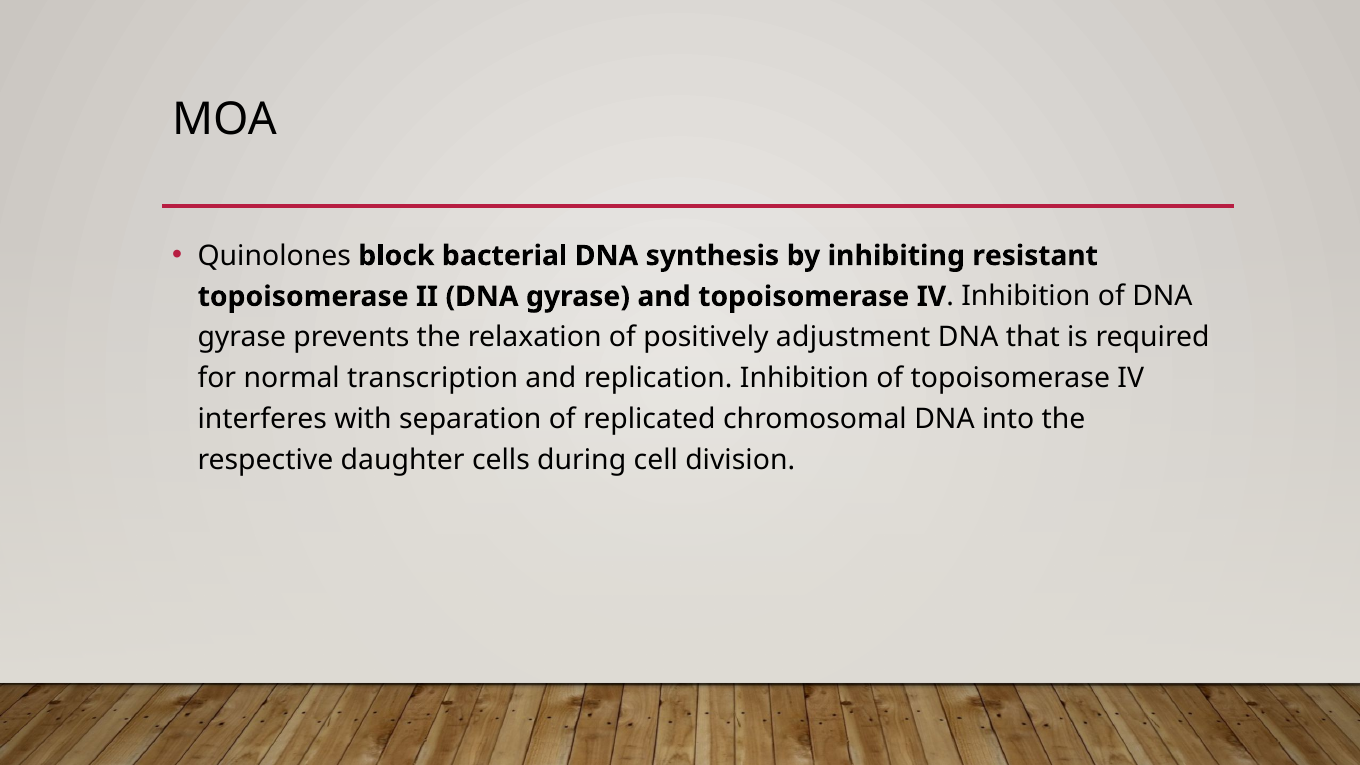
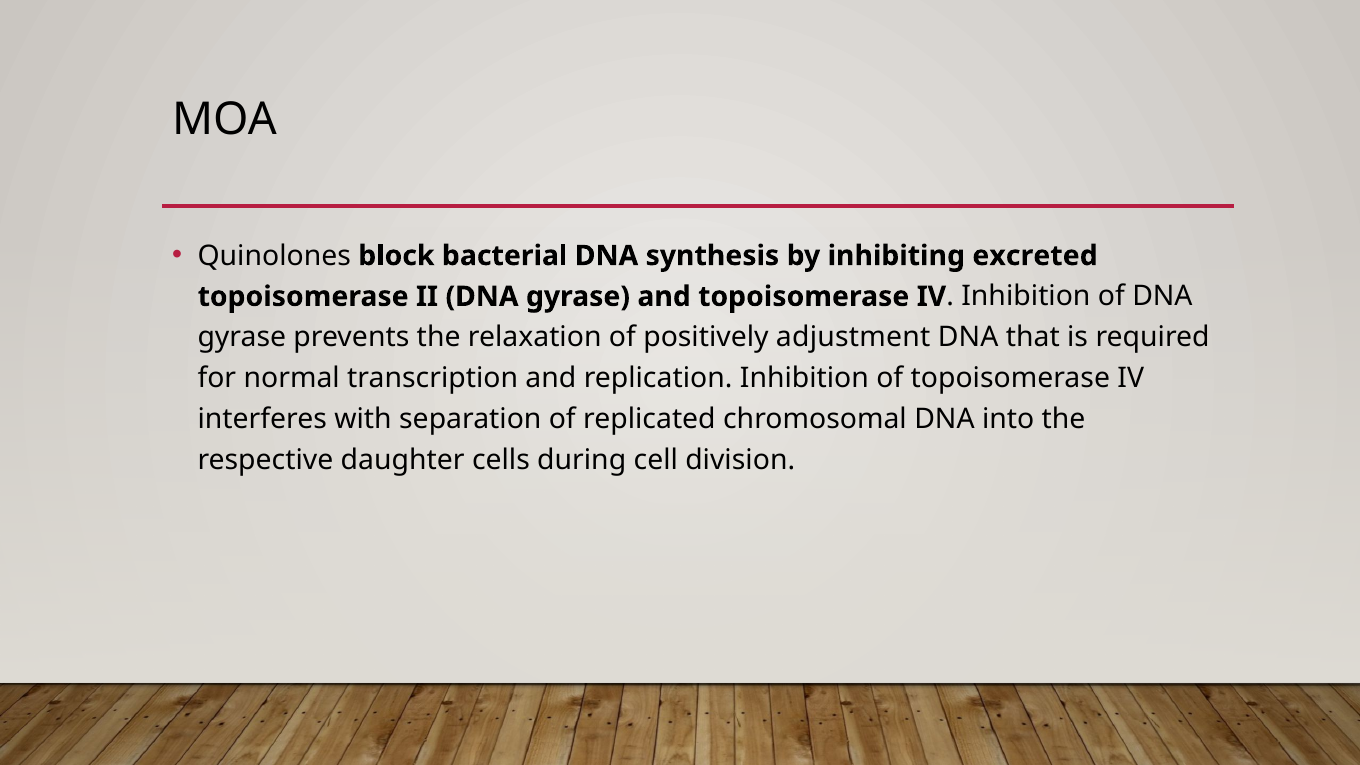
resistant: resistant -> excreted (1035, 256)
